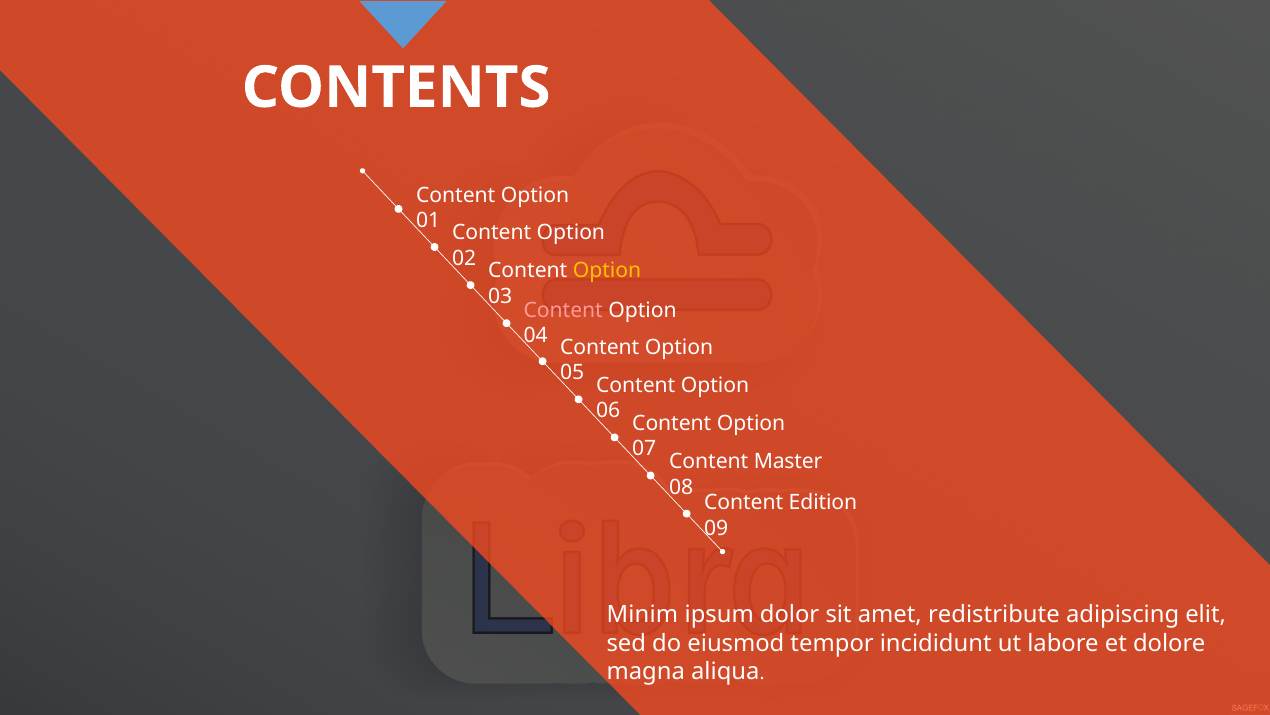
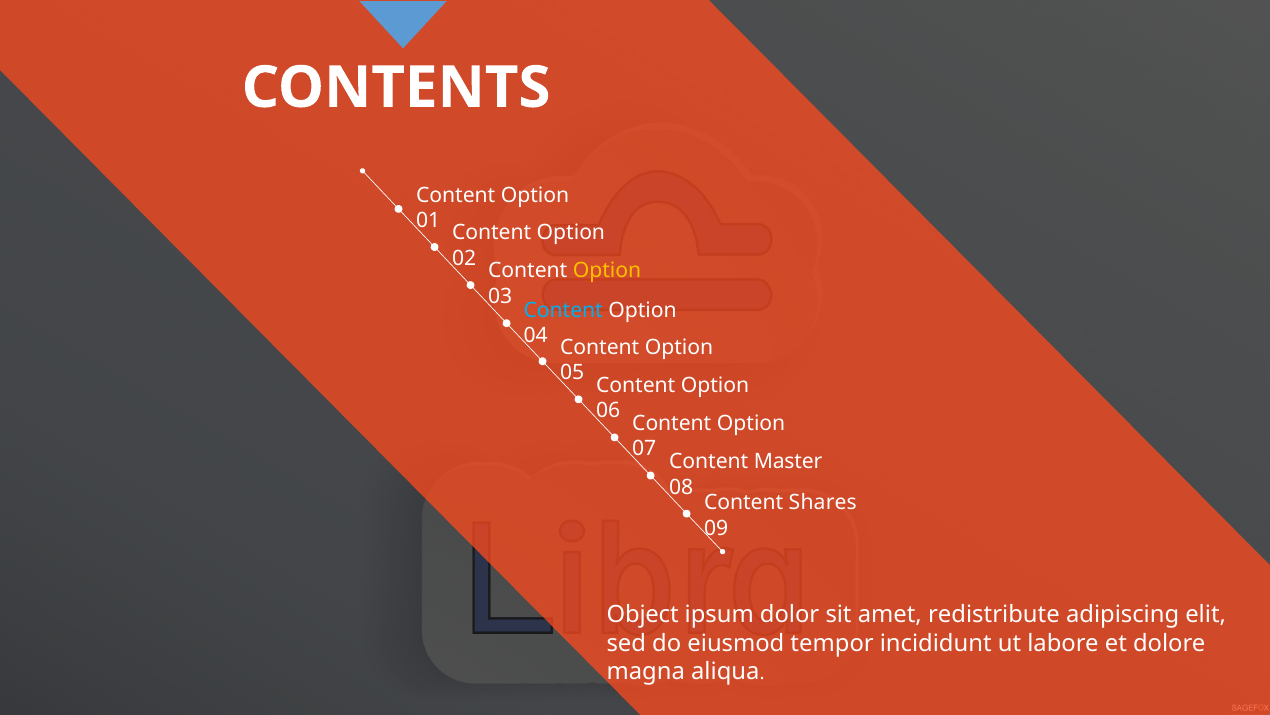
Content colour: pink -> light blue (563, 310)
Edition: Edition -> Shares (823, 502)
Minim: Minim -> Object (643, 614)
